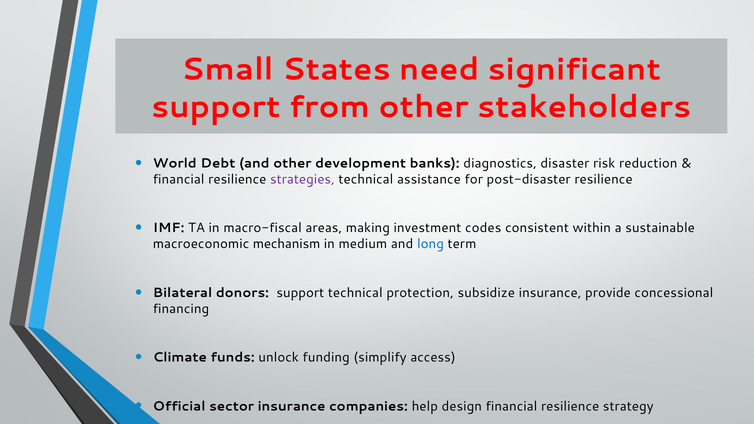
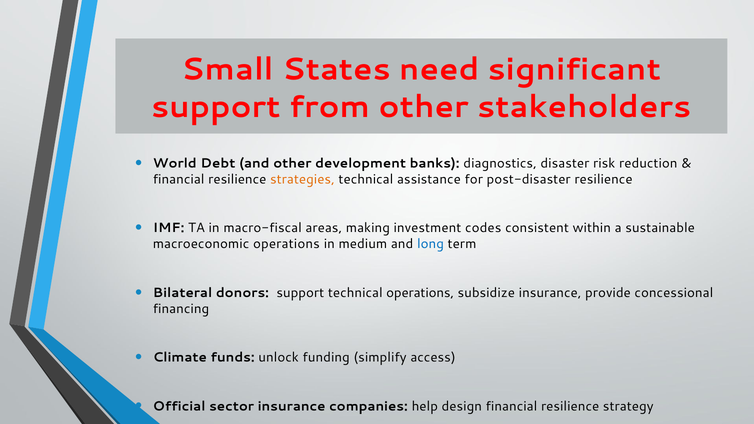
strategies colour: purple -> orange (302, 179)
macroeconomic mechanism: mechanism -> operations (286, 244)
technical protection: protection -> operations (420, 293)
